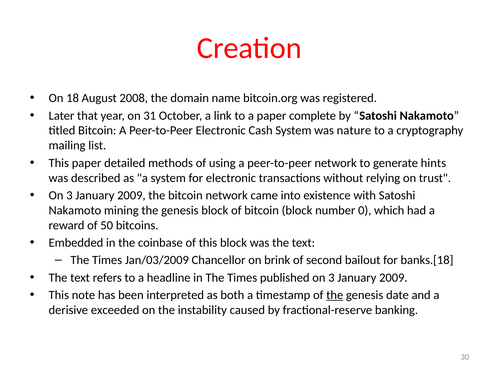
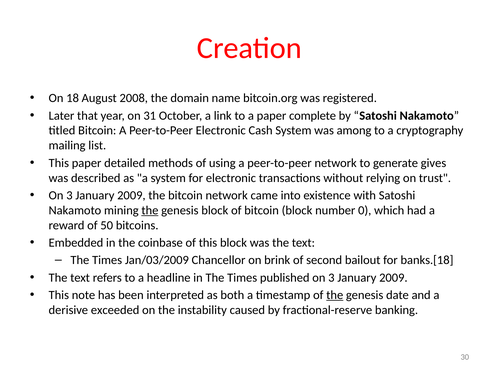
nature: nature -> among (354, 131)
hints: hints -> gives (433, 163)
the underline: none -> present (150, 210)
